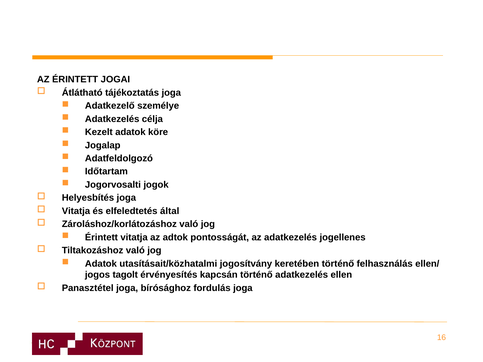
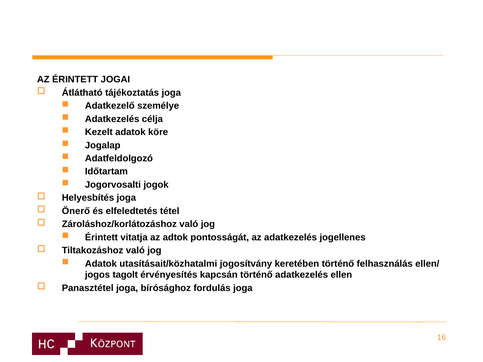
Vitatja: Vitatja -> Önerő (76, 211)
által: által -> tétel (170, 211)
